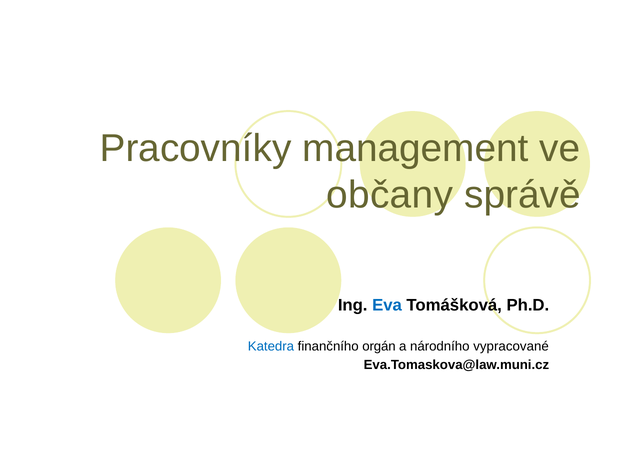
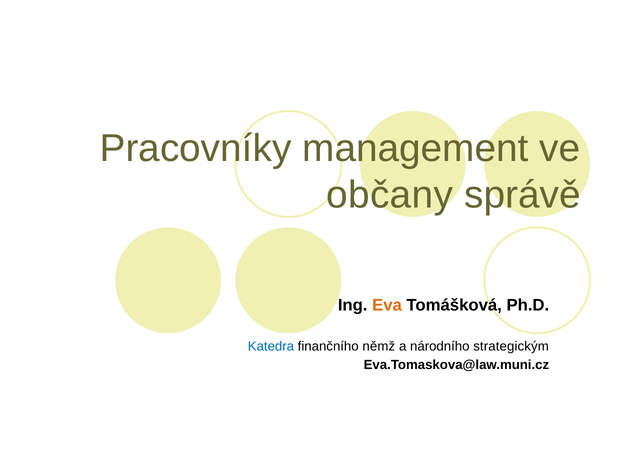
Eva colour: blue -> orange (387, 305)
orgán: orgán -> němž (379, 347)
vypracované: vypracované -> strategickým (511, 347)
